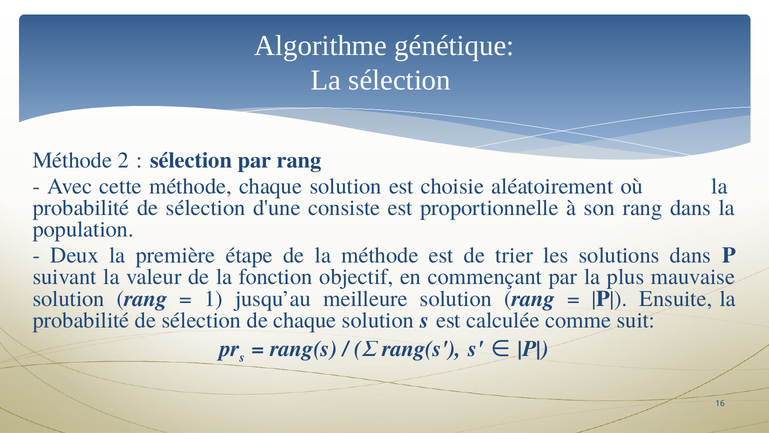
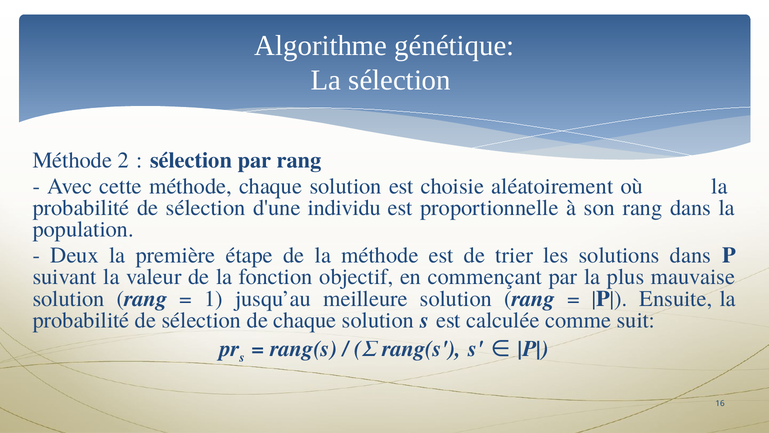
consiste: consiste -> individu (344, 208)
